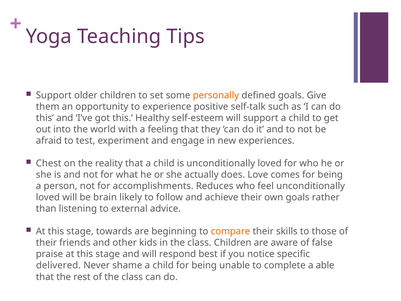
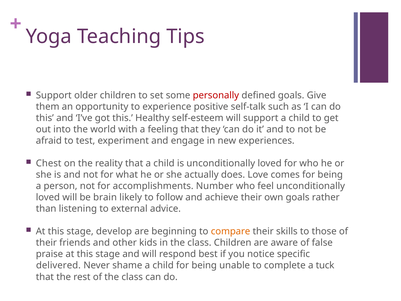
personally colour: orange -> red (216, 95)
Reduces: Reduces -> Number (215, 186)
towards: towards -> develop (114, 231)
able: able -> tuck (325, 265)
